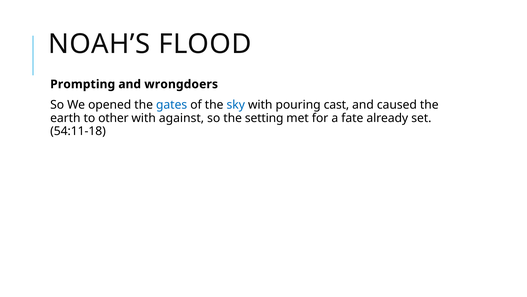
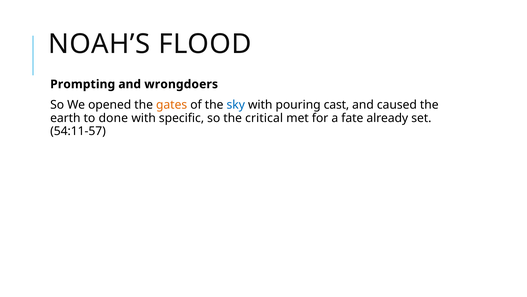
gates colour: blue -> orange (172, 105)
other: other -> done (113, 118)
against: against -> specific (181, 118)
setting: setting -> critical (264, 118)
54:11-18: 54:11-18 -> 54:11-57 (78, 131)
